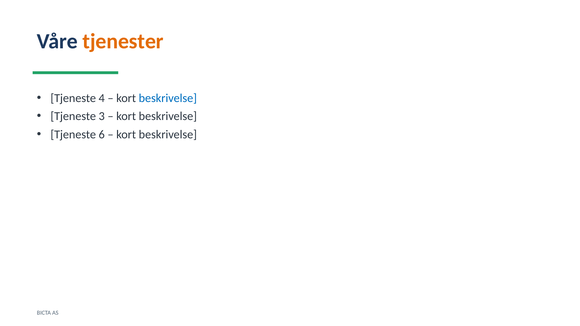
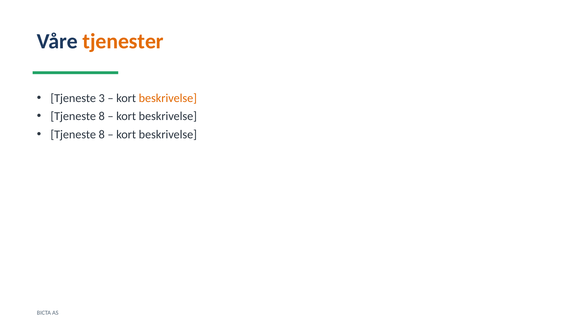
4: 4 -> 3 (102, 98)
beskrivelse colour: blue -> orange (168, 98)
3: 3 -> 8 (102, 116)
6: 6 -> 8 (102, 135)
